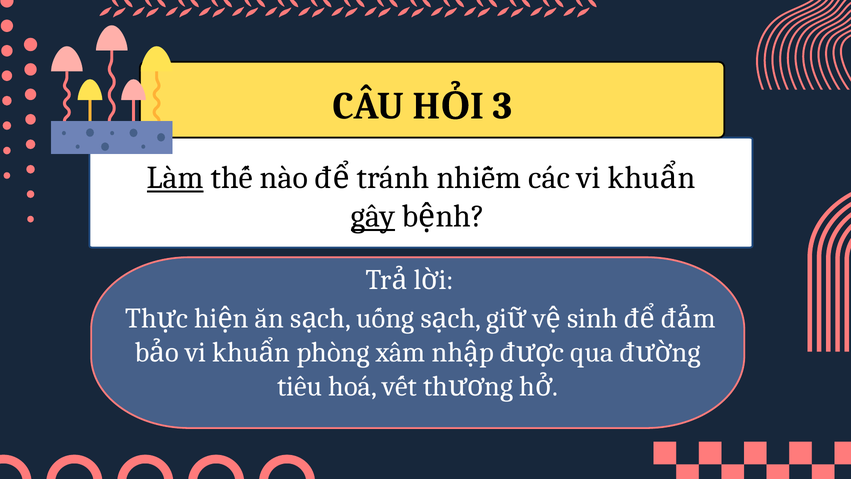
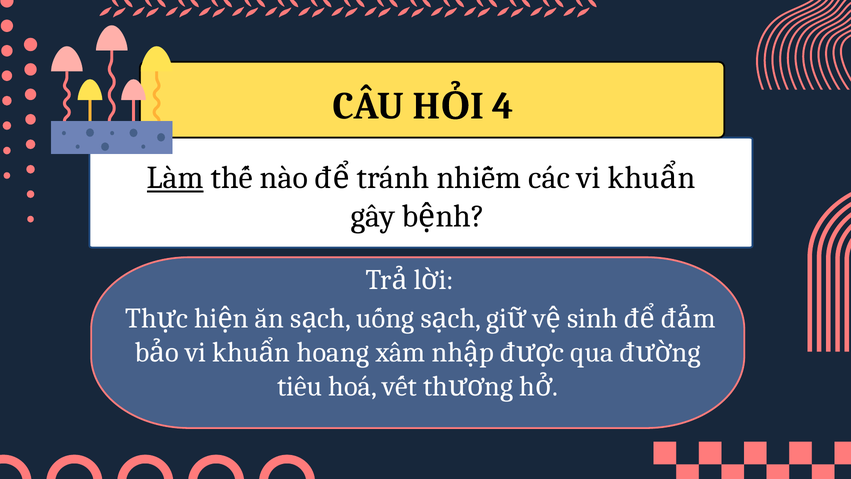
3: 3 -> 4 (503, 106)
gây underline: present -> none (373, 216)
phòng: phòng -> hoang (333, 352)
